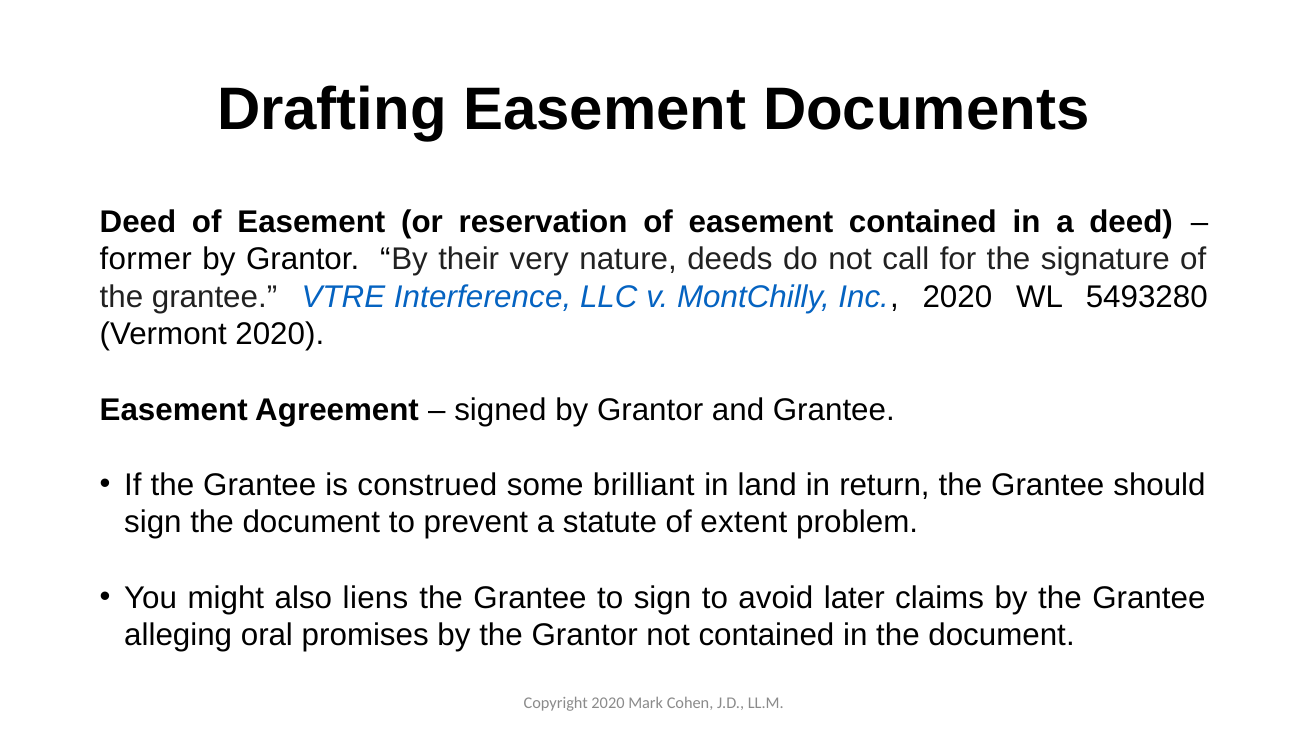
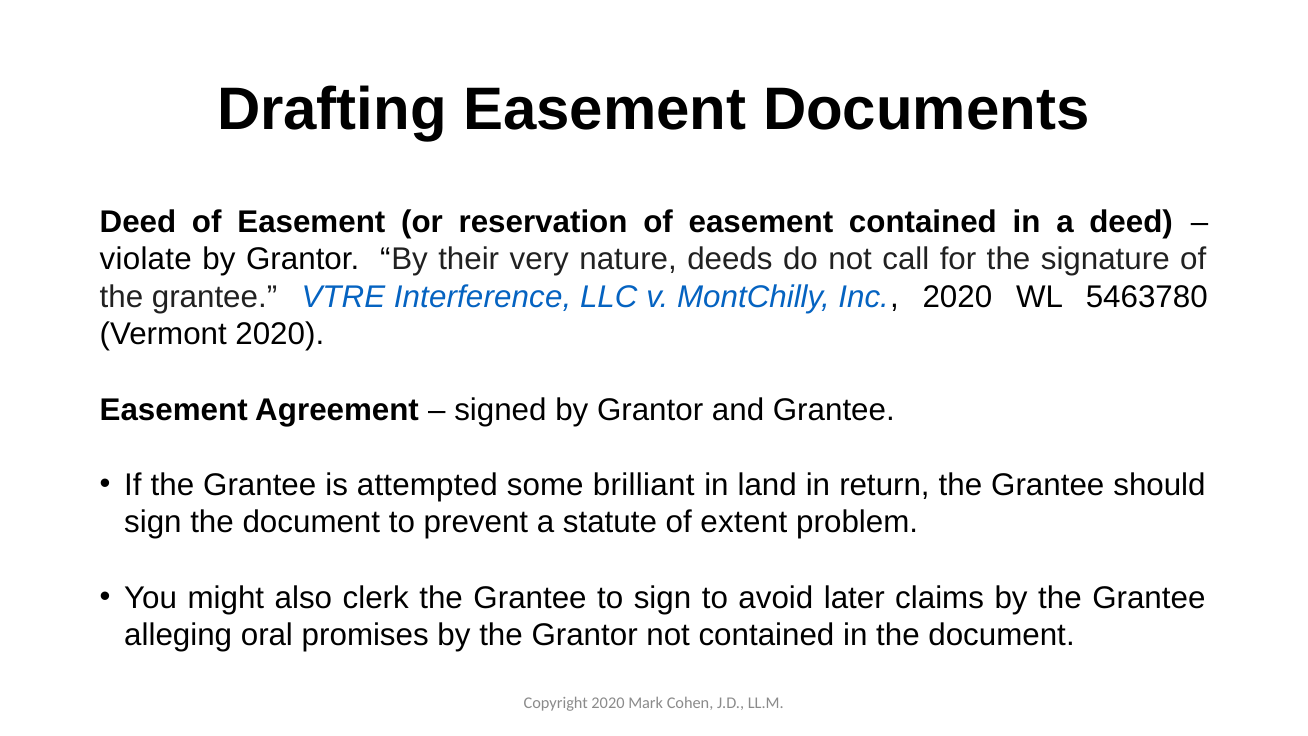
former: former -> violate (146, 259)
5493280: 5493280 -> 5463780 (1147, 297)
construed: construed -> attempted (427, 485)
liens: liens -> clerk (376, 598)
